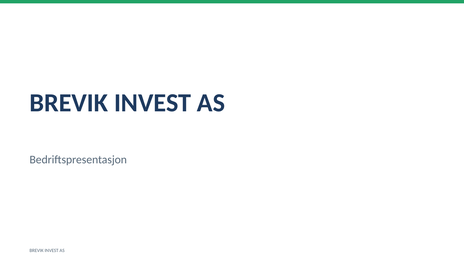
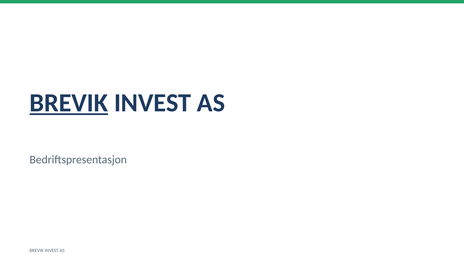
BREVIK underline: none -> present (69, 103)
